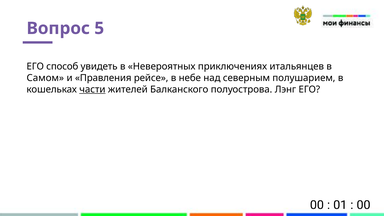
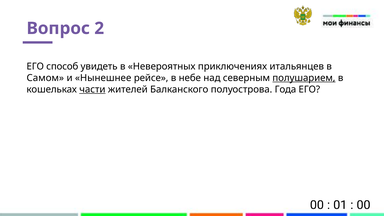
5: 5 -> 2 (99, 28)
Правления: Правления -> Нынешнее (103, 78)
полушарием underline: none -> present (304, 78)
Лэнг: Лэнг -> Года (285, 89)
